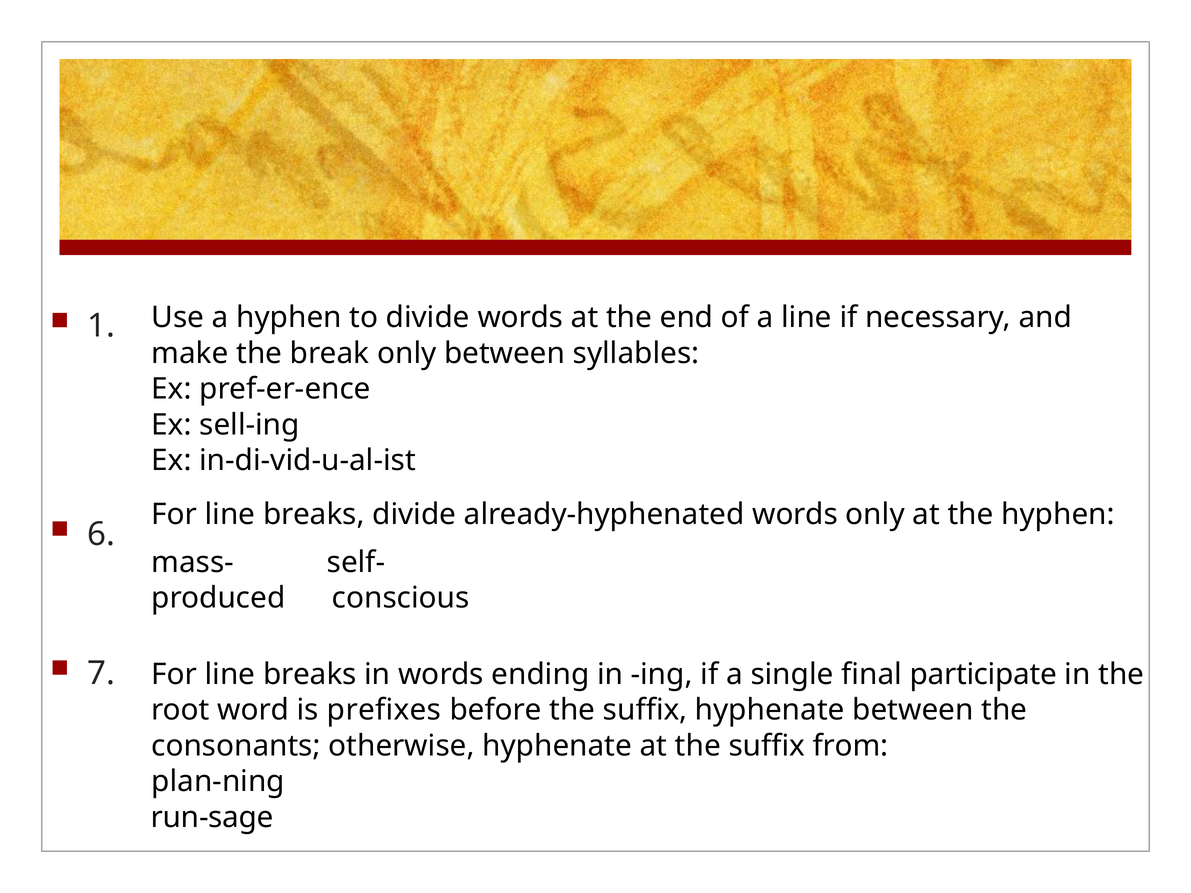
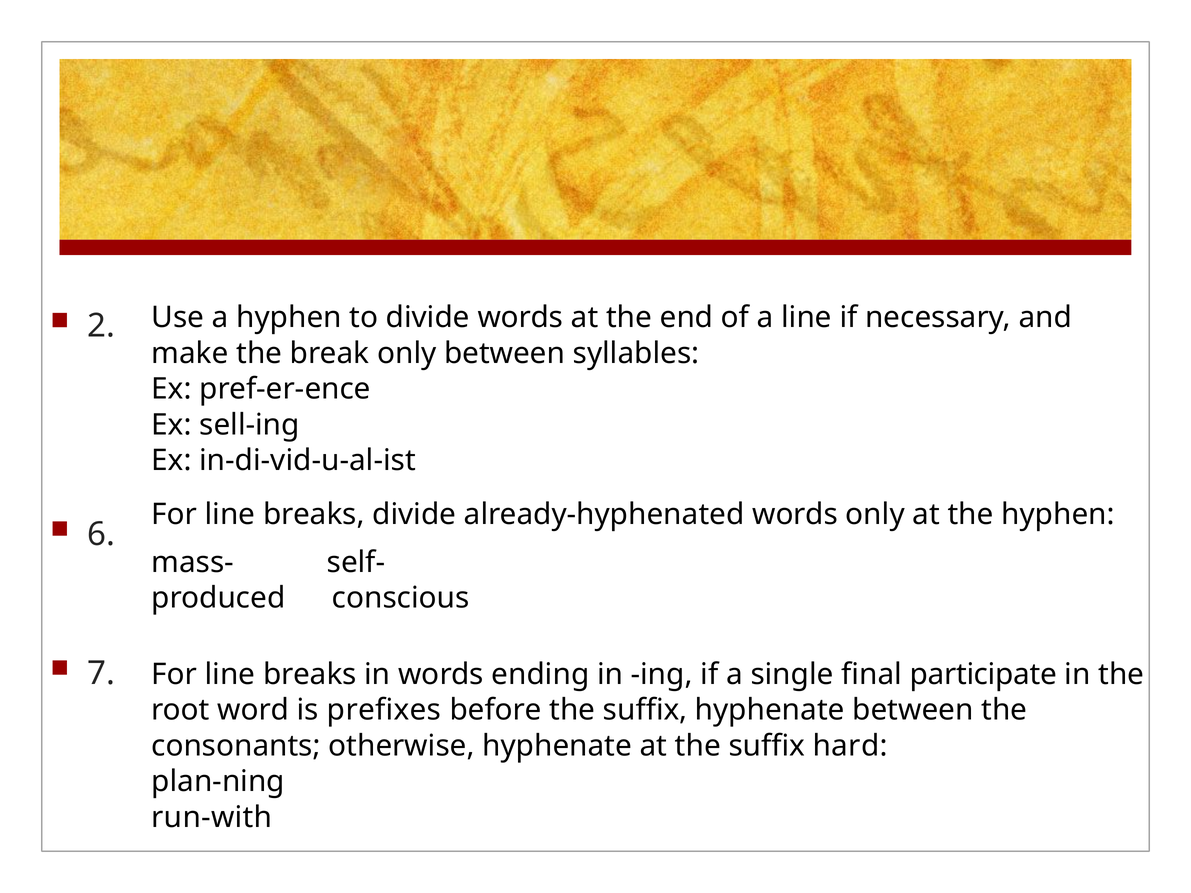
1: 1 -> 2 (101, 326)
from: from -> hard (850, 746)
run-sage: run-sage -> run-with (212, 817)
